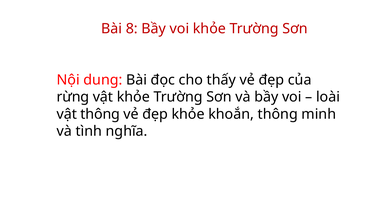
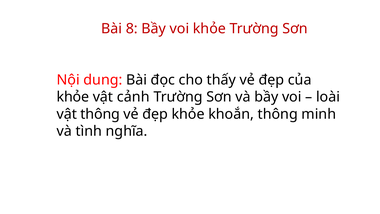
rừng: rừng -> khỏe (73, 97)
vật khỏe: khỏe -> cảnh (133, 97)
